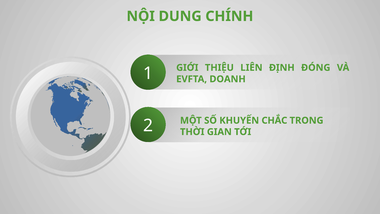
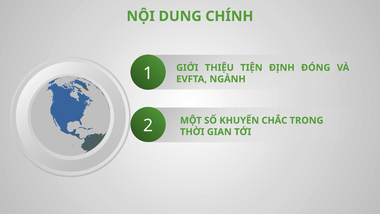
LIÊN: LIÊN -> TIỆN (251, 68)
DOANH: DOANH -> NGÀNH (228, 79)
